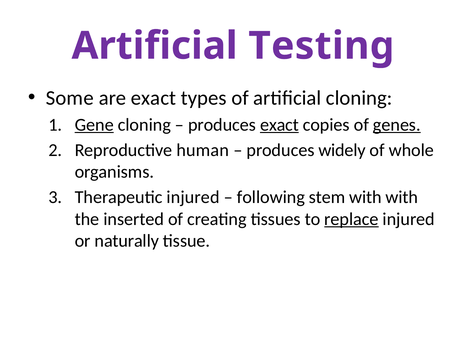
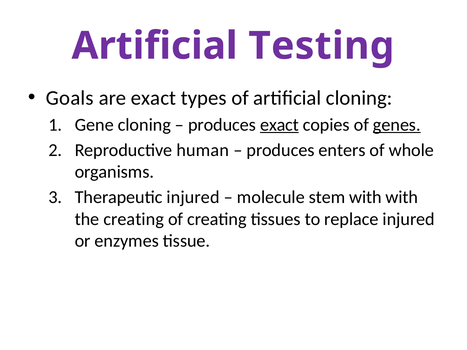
Some: Some -> Goals (70, 98)
Gene underline: present -> none (94, 125)
widely: widely -> enters (342, 150)
following: following -> molecule (271, 197)
the inserted: inserted -> creating (134, 219)
replace underline: present -> none (351, 219)
naturally: naturally -> enzymes (127, 241)
